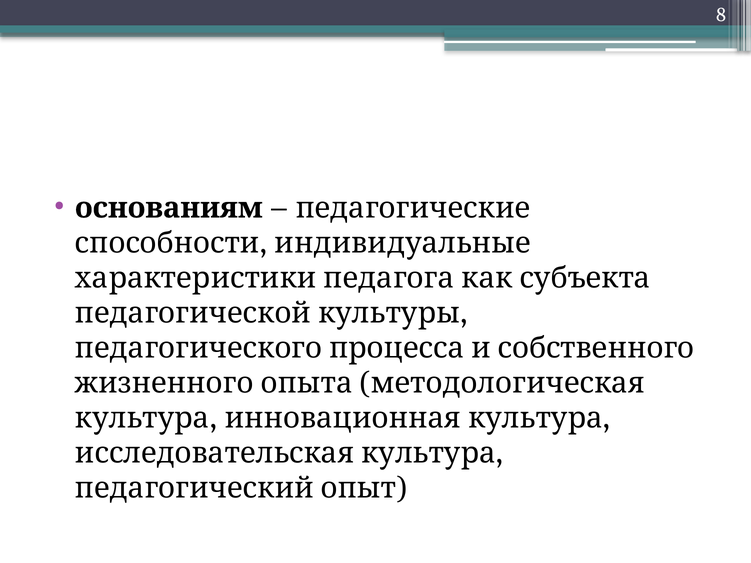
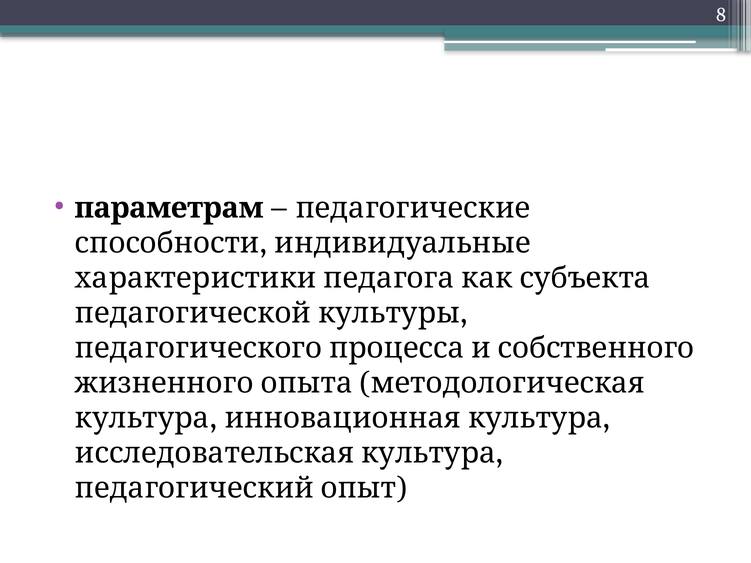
основаниям: основаниям -> параметрам (169, 208)
